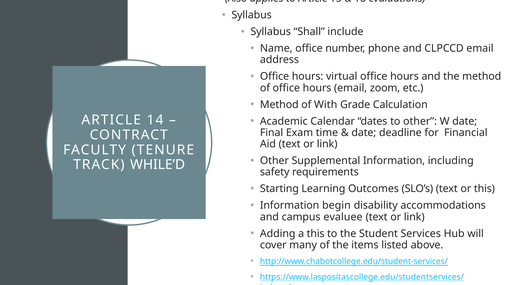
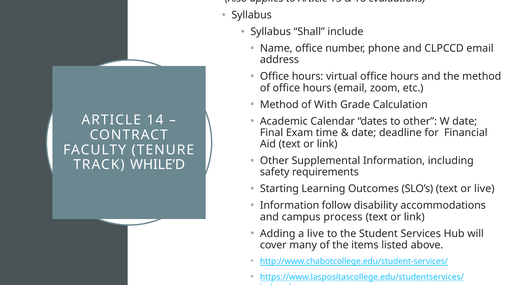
or this: this -> live (484, 189)
begin: begin -> follow (337, 206)
evaluee: evaluee -> process (343, 217)
a this: this -> live (316, 234)
